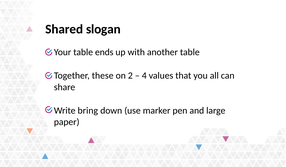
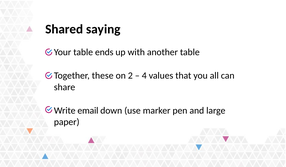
slogan: slogan -> saying (103, 29)
bring: bring -> email (88, 110)
